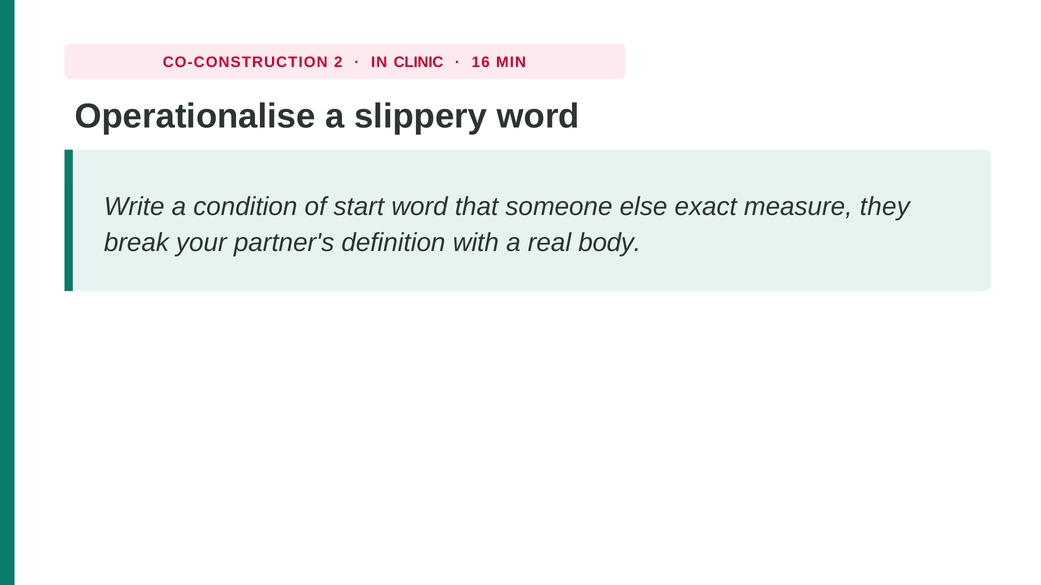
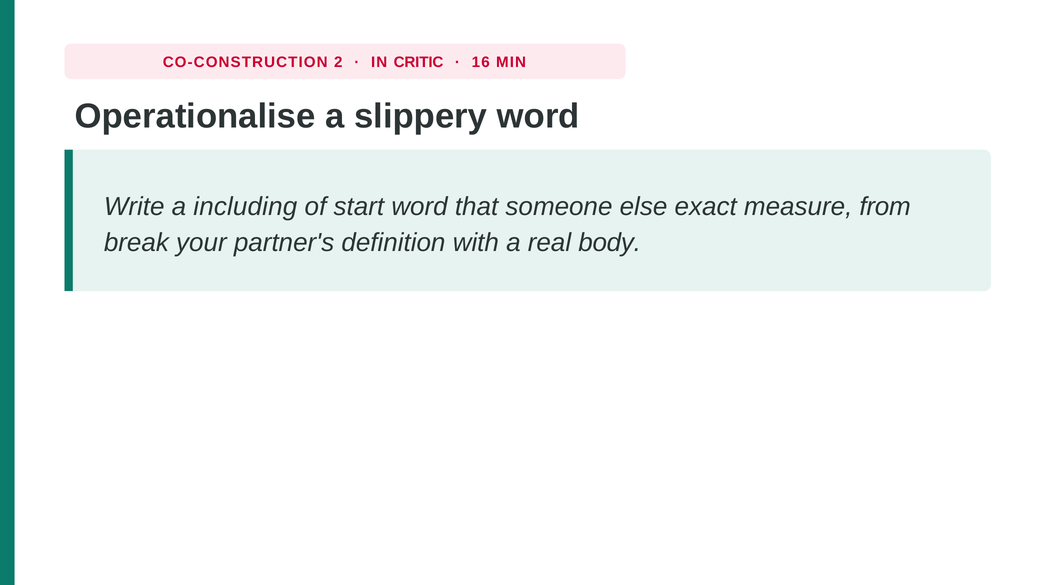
CLINIC: CLINIC -> CRITIC (419, 62)
condition: condition -> including (245, 207)
they: they -> from (885, 207)
